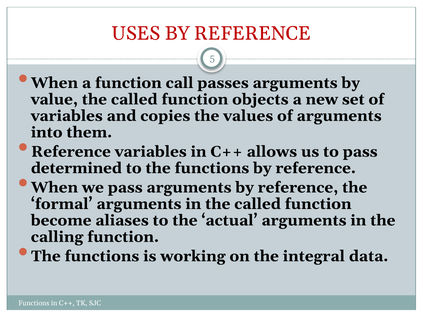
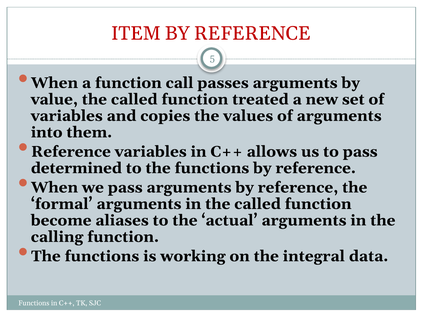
USES: USES -> ITEM (136, 33)
objects: objects -> treated (260, 99)
